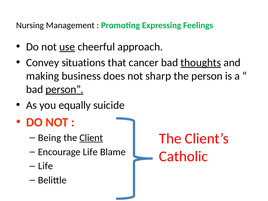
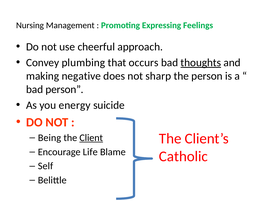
use underline: present -> none (67, 47)
situations: situations -> plumbing (83, 63)
cancer: cancer -> occurs (144, 63)
business: business -> negative (81, 76)
person underline: present -> none (65, 89)
equally: equally -> energy (75, 105)
Life: Life -> Self (46, 166)
